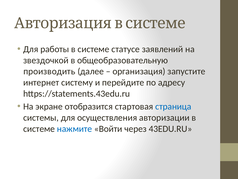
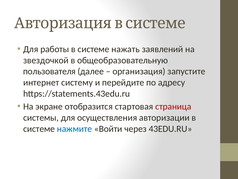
статусе: статусе -> нажать (126, 49)
производить: производить -> пользователя (49, 71)
страница colour: blue -> red (173, 106)
